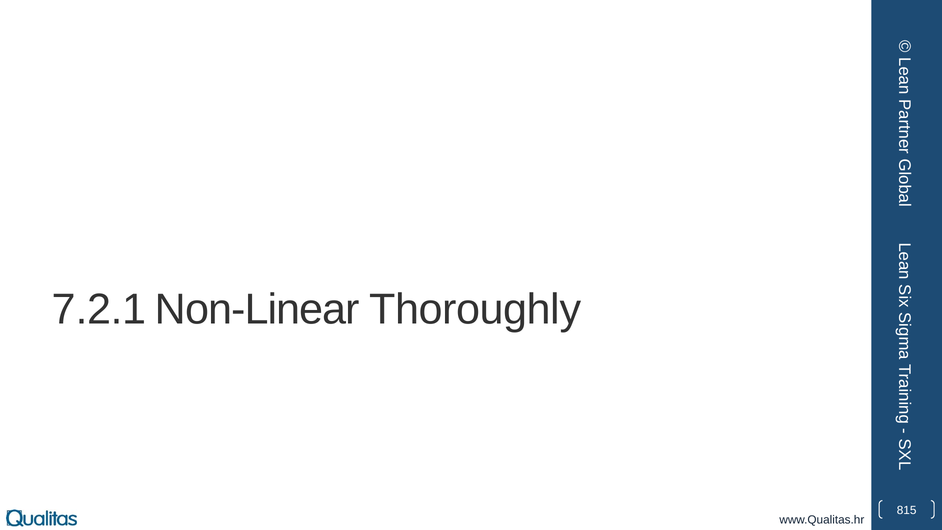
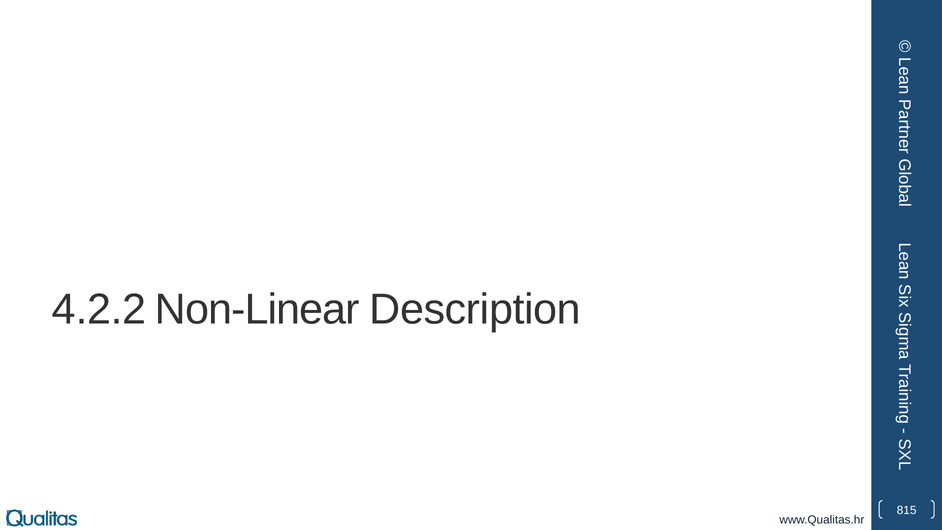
7.2.1: 7.2.1 -> 4.2.2 (99, 309)
Thoroughly: Thoroughly -> Description (475, 309)
